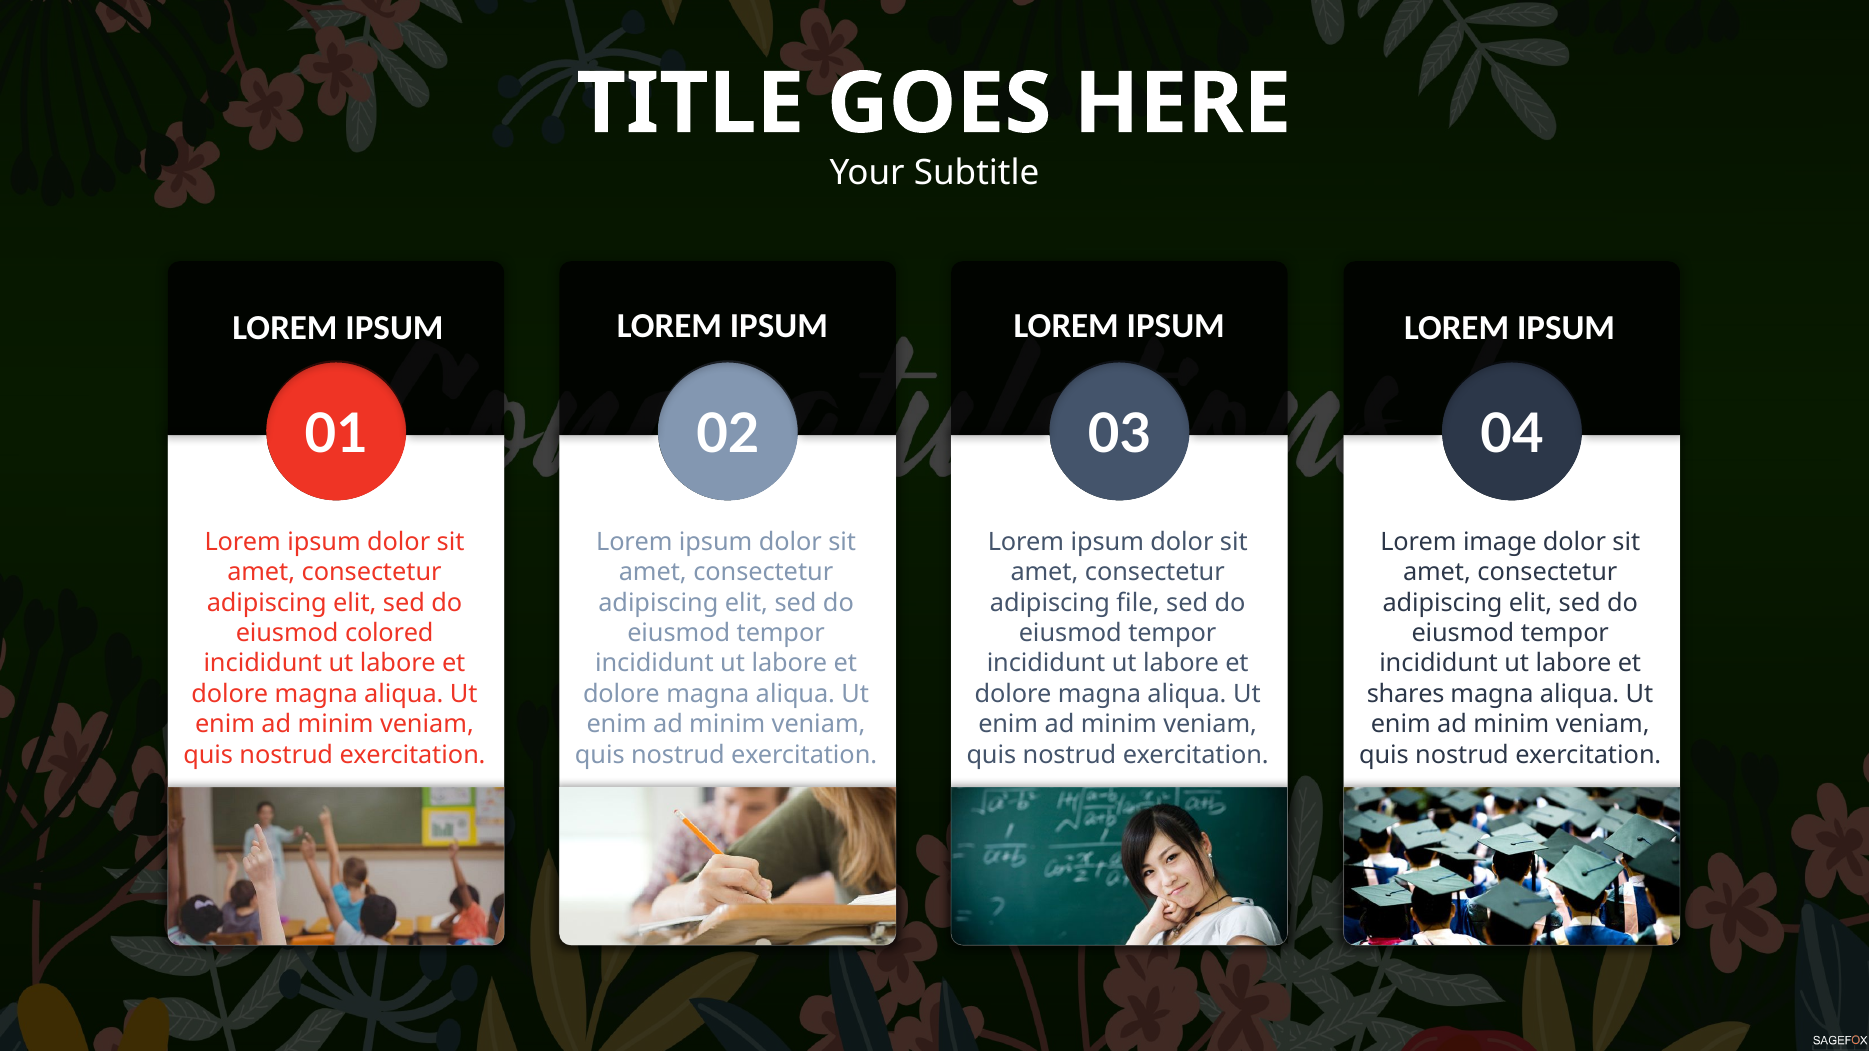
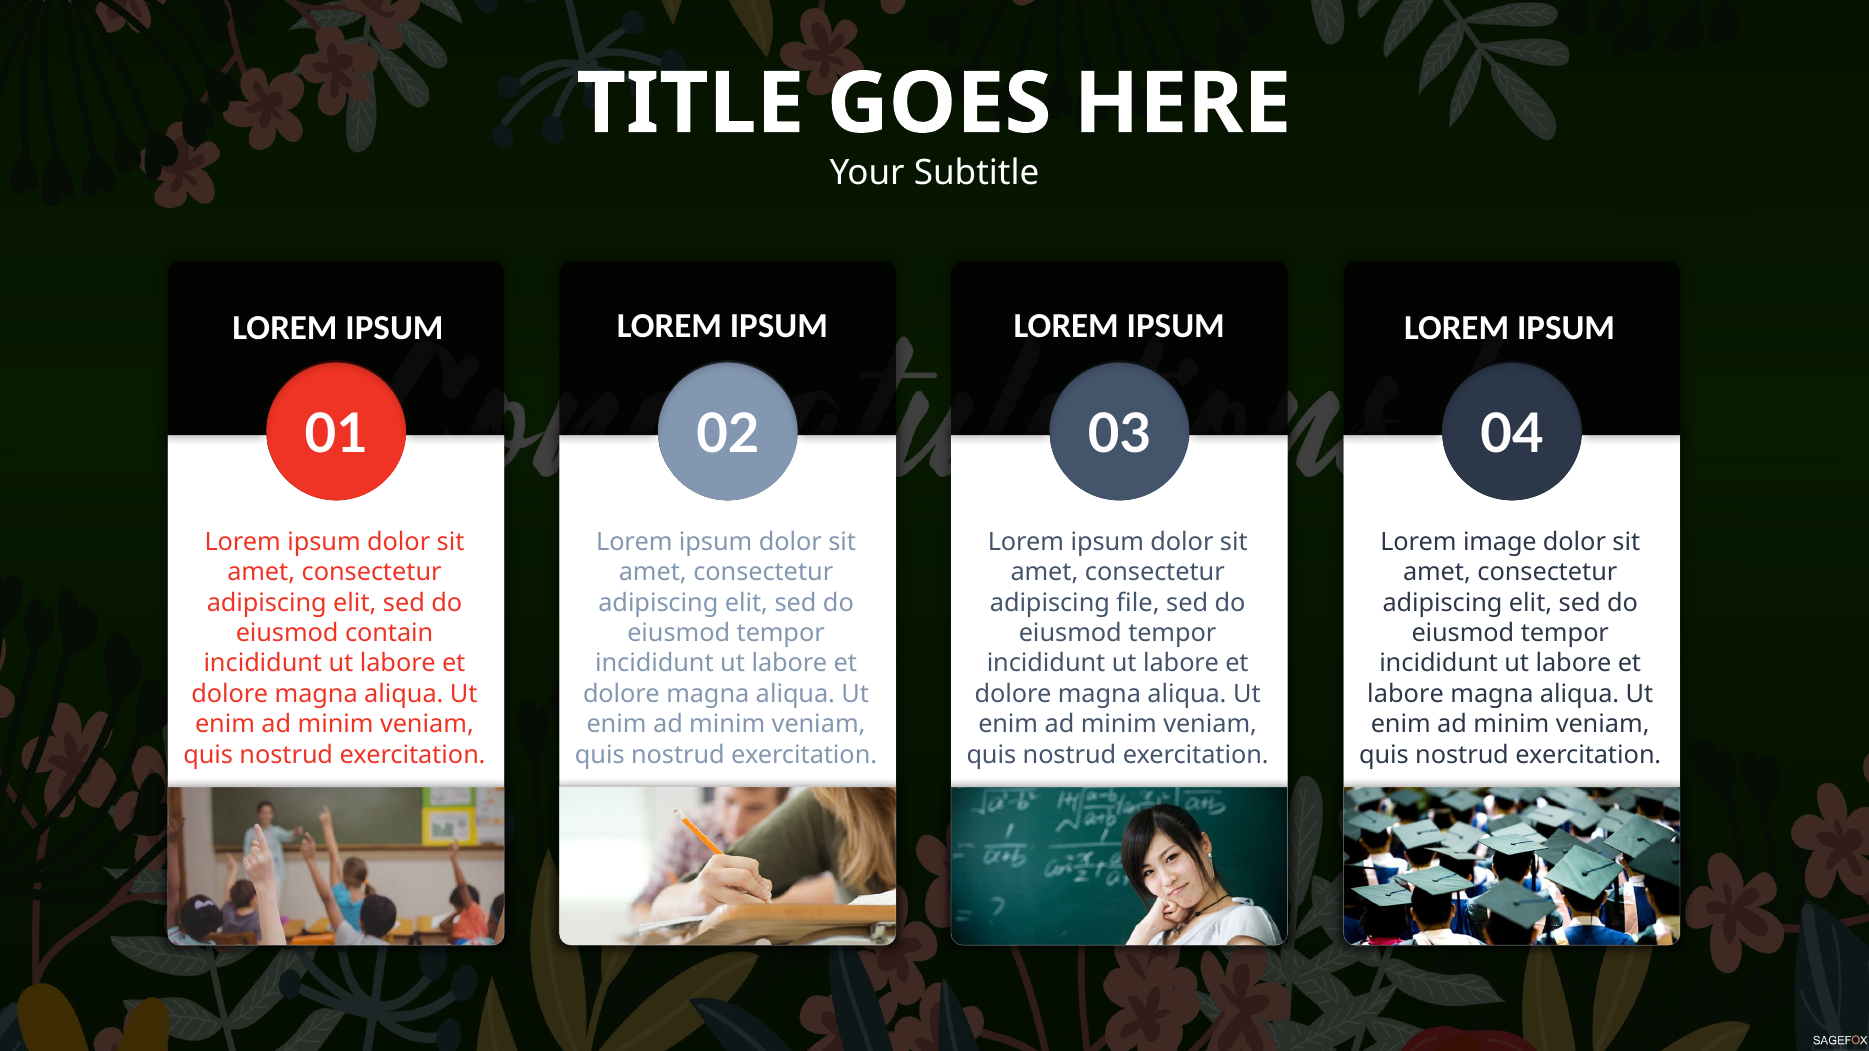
colored: colored -> contain (389, 633)
shares: shares -> labore (1406, 694)
